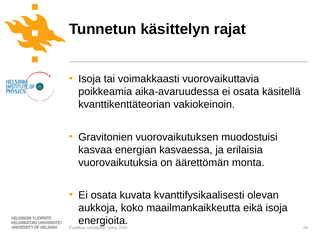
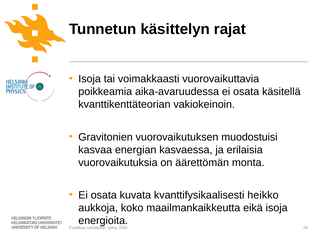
olevan: olevan -> heikko (263, 195)
